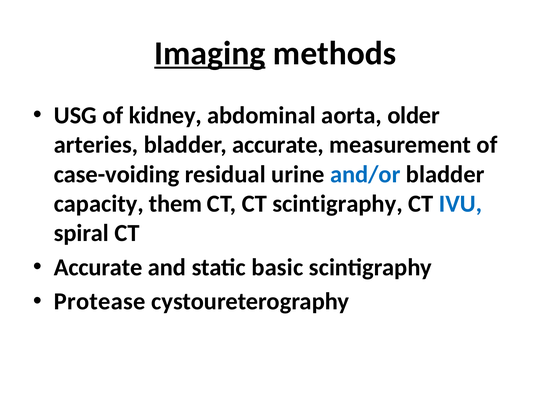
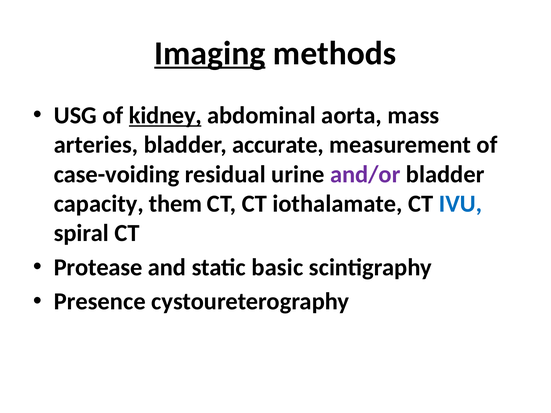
kidney underline: none -> present (165, 116)
older: older -> mass (413, 116)
and/or colour: blue -> purple (365, 174)
CT scintigraphy: scintigraphy -> iothalamate (338, 204)
Accurate: Accurate -> Protease (98, 267)
Protease: Protease -> Presence (100, 302)
